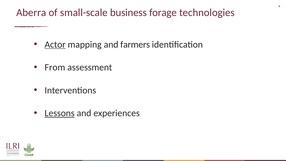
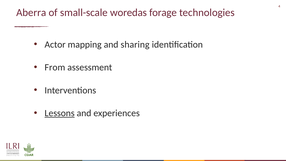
business: business -> woredas (128, 12)
Actor underline: present -> none (55, 44)
farmers: farmers -> sharing (135, 44)
